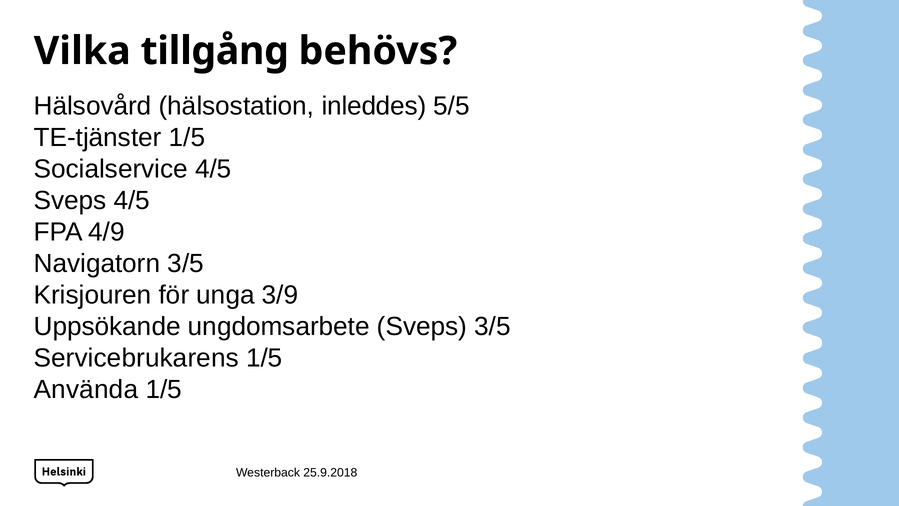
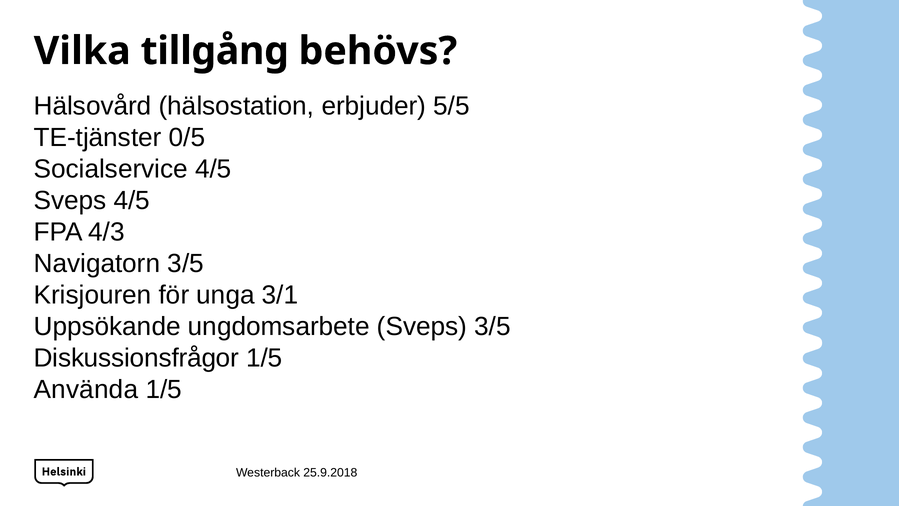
inleddes: inleddes -> erbjuder (374, 106)
TE-tjänster 1/5: 1/5 -> 0/5 (187, 137)
4/9: 4/9 -> 4/3 (107, 232)
3/9: 3/9 -> 3/1 (280, 295)
Servicebrukarens: Servicebrukarens -> Diskussionsfrågor (136, 358)
